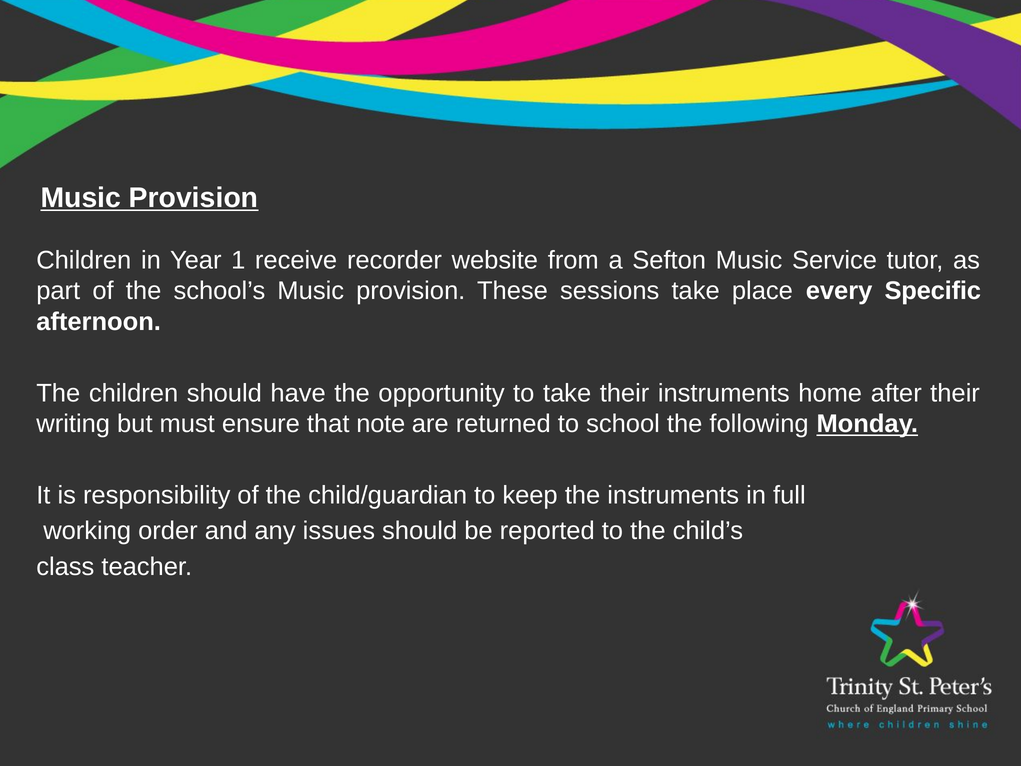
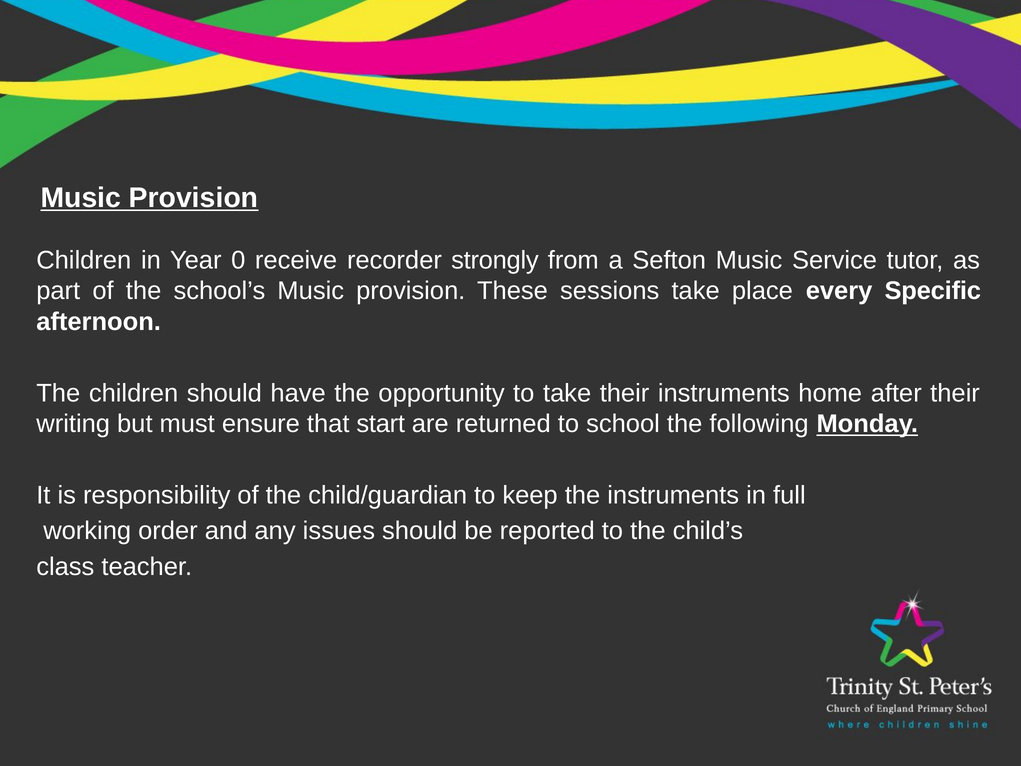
1: 1 -> 0 (238, 260)
website: website -> strongly (495, 260)
note: note -> start (381, 424)
